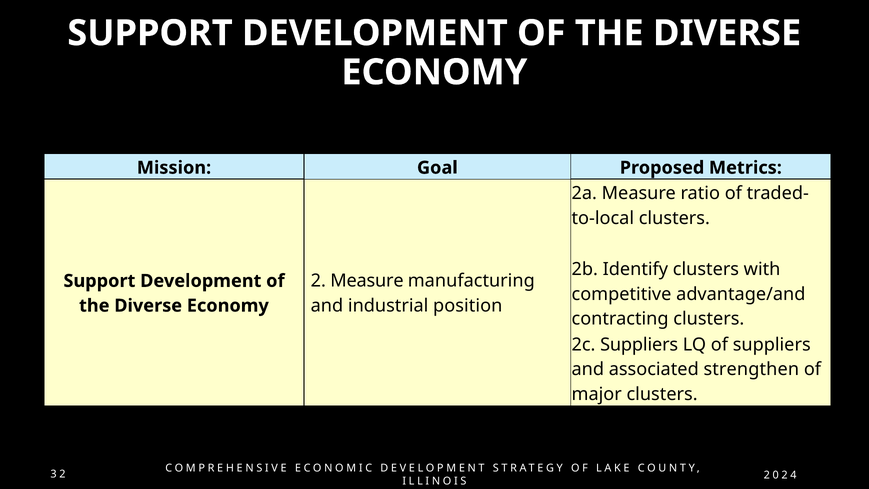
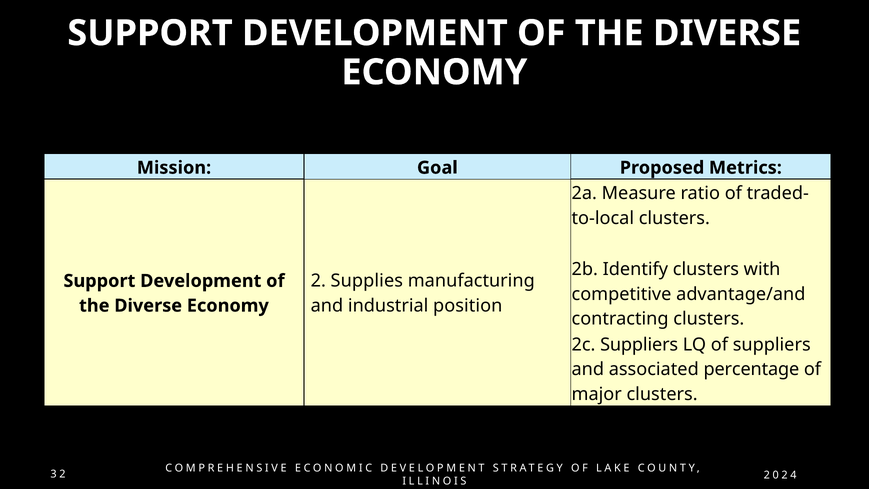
2 Measure: Measure -> Supplies (367, 281)
strengthen: strengthen -> percentage (751, 369)
